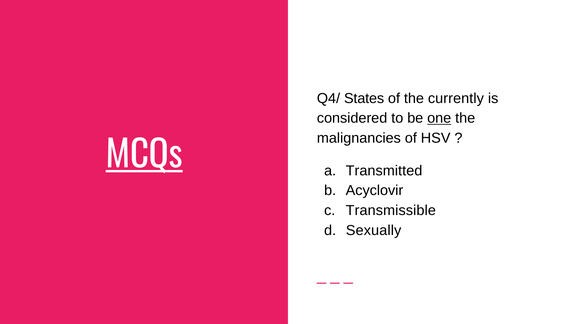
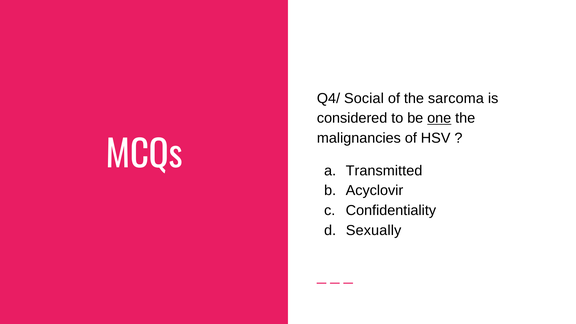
States: States -> Social (364, 98)
currently: currently -> sarcoma (456, 98)
MCQs underline: present -> none (144, 155)
Transmissible: Transmissible -> Confidentiality (391, 210)
